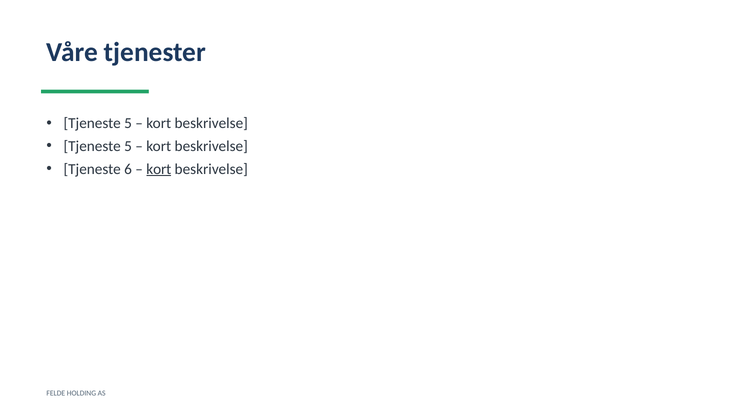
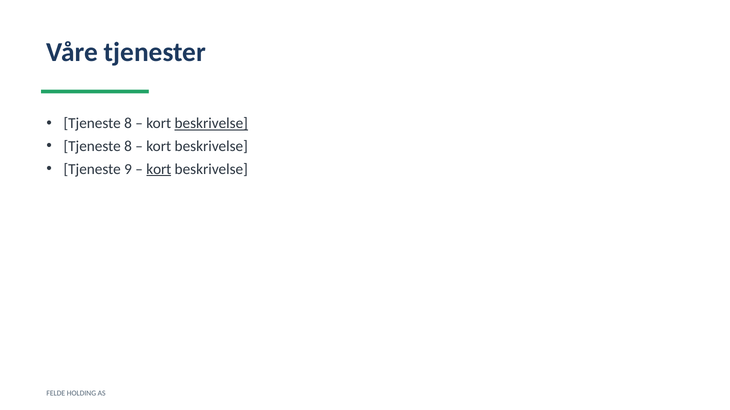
5: 5 -> 8 (128, 124)
beskrivelse underline: none -> present (211, 124)
5: 5 -> 8 (128, 146)
6: 6 -> 9 (128, 169)
